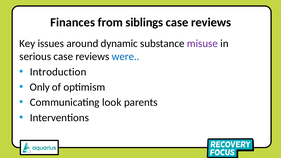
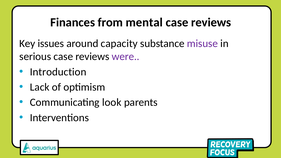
siblings: siblings -> mental (144, 22)
dynamic: dynamic -> capacity (119, 43)
were colour: blue -> purple (126, 57)
Only: Only -> Lack (40, 87)
